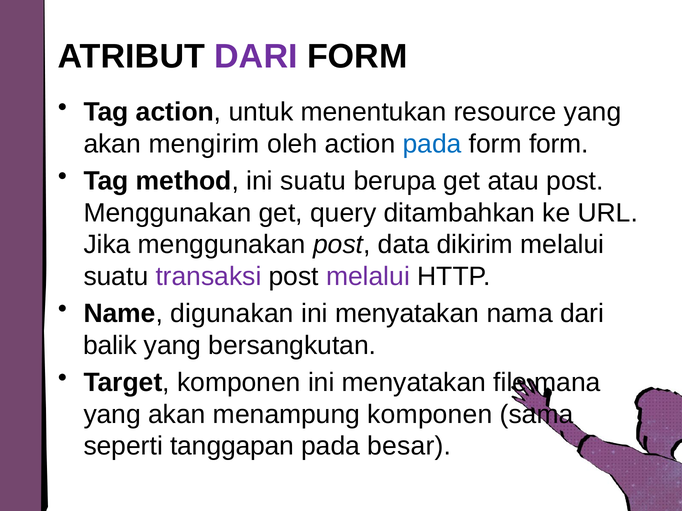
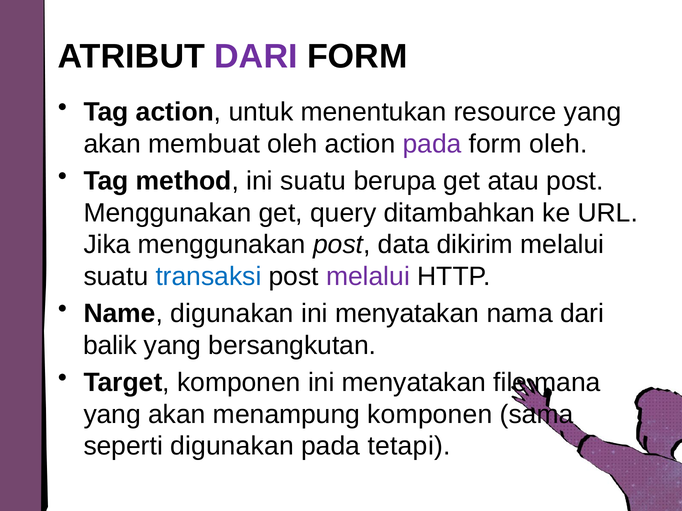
mengirim: mengirim -> membuat (204, 144)
pada colour: blue -> purple (432, 144)
form form: form -> oleh (558, 144)
transaksi colour: purple -> blue (209, 277)
seperti tanggapan: tanggapan -> digunakan (232, 447)
besar: besar -> tetapi (409, 447)
